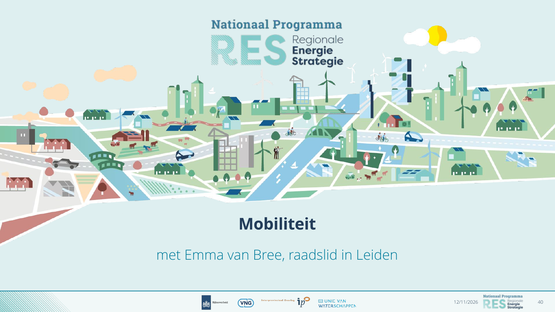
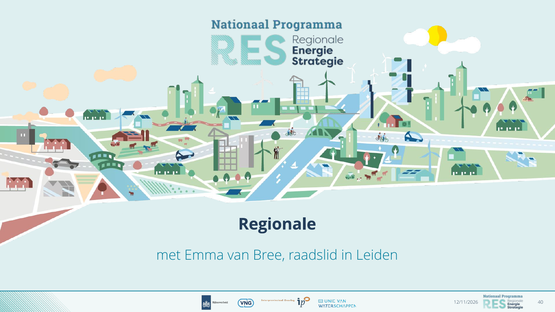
Mobiliteit: Mobiliteit -> Regionale (277, 224)
